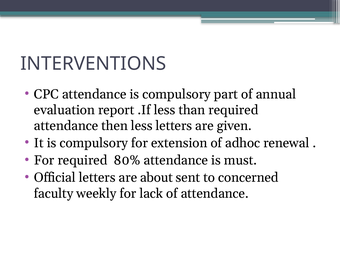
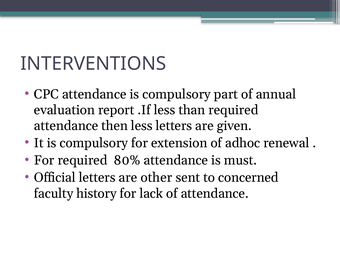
about: about -> other (156, 178)
weekly: weekly -> history (96, 193)
